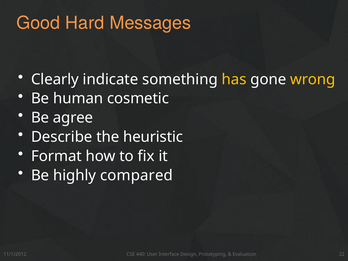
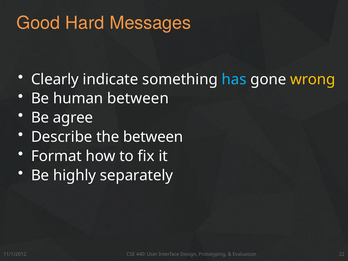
has colour: yellow -> light blue (234, 79)
human cosmetic: cosmetic -> between (138, 99)
the heuristic: heuristic -> between (153, 137)
compared: compared -> separately (137, 175)
